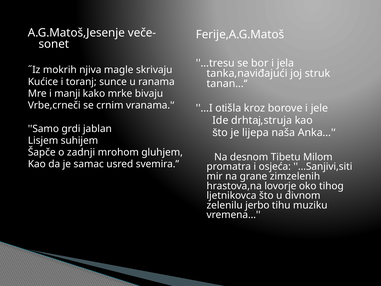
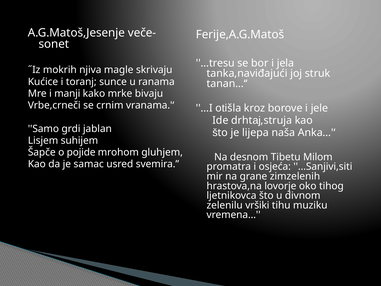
zadnji: zadnji -> pojide (81, 152)
jerbo: jerbo -> vršiki (257, 205)
